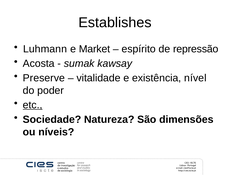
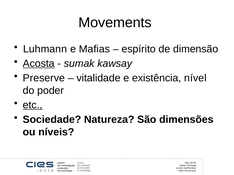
Establishes: Establishes -> Movements (115, 23)
Market: Market -> Mafias (94, 49)
repressão: repressão -> dimensão (196, 49)
Acosta underline: none -> present (39, 64)
